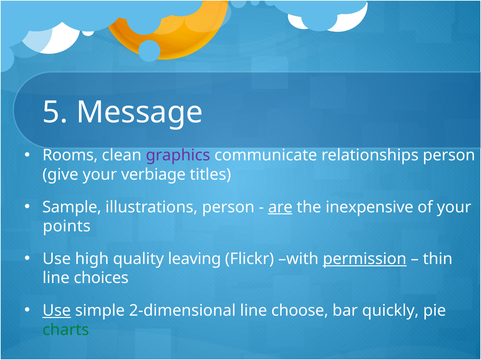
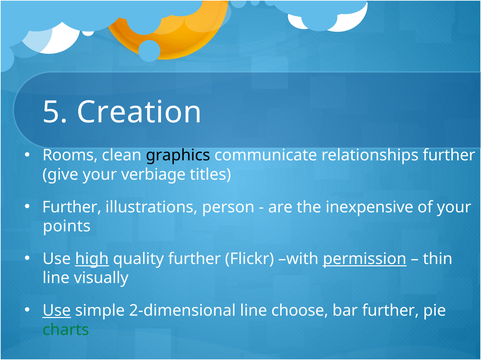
Message: Message -> Creation (139, 113)
graphics colour: purple -> black (178, 156)
relationships person: person -> further (449, 156)
Sample: Sample -> Further (72, 208)
are underline: present -> none (280, 208)
high underline: none -> present (92, 259)
quality leaving: leaving -> further (195, 259)
choices: choices -> visually (101, 279)
bar quickly: quickly -> further (391, 311)
